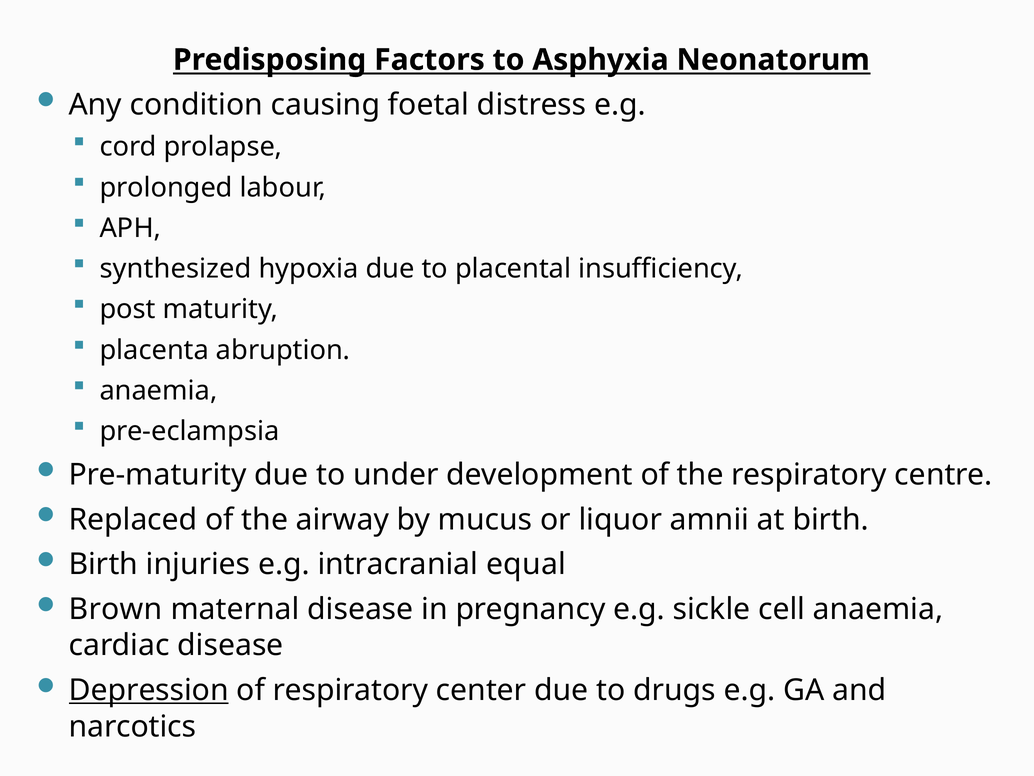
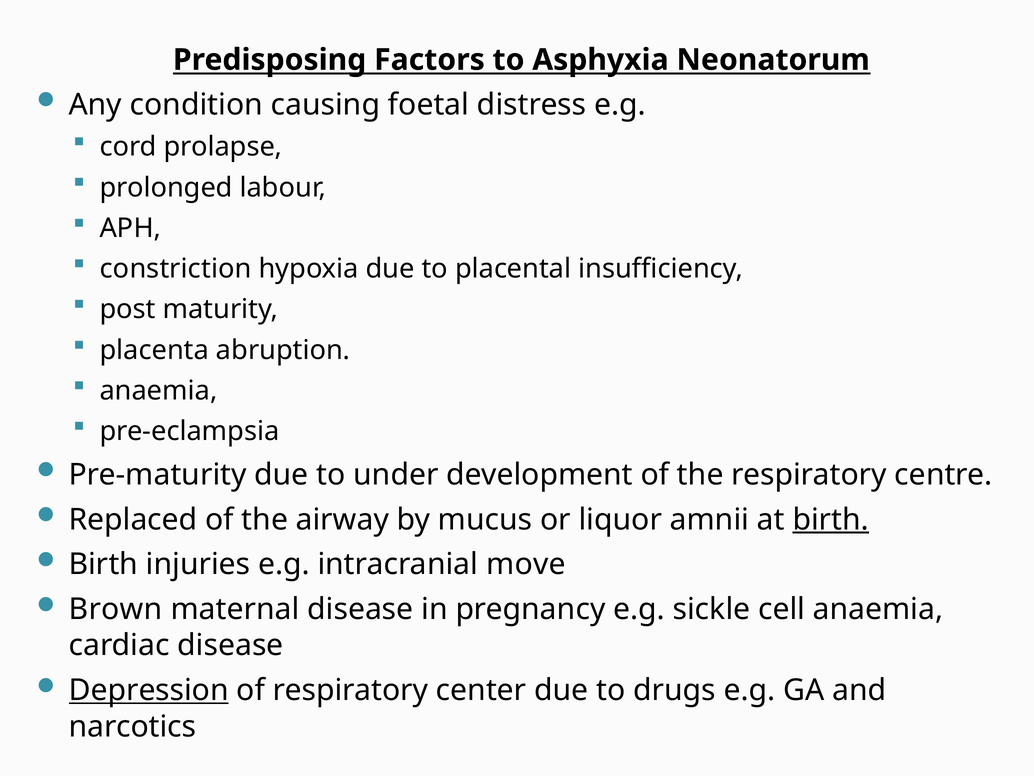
synthesized: synthesized -> constriction (176, 269)
birth underline: none -> present (831, 519)
equal: equal -> move (526, 564)
